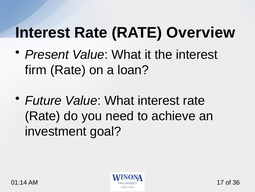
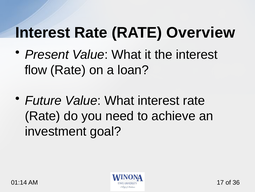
firm: firm -> flow (36, 70)
